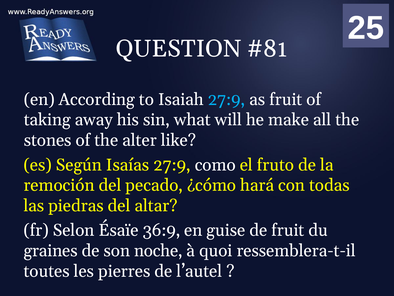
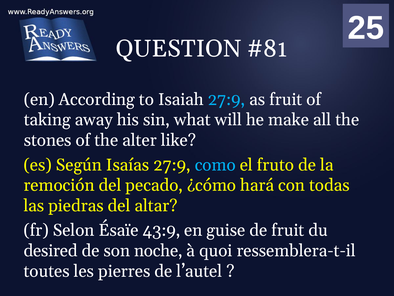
como colour: white -> light blue (215, 165)
36:9: 36:9 -> 43:9 (161, 230)
graines: graines -> desired (51, 250)
